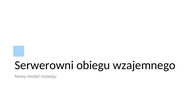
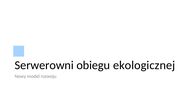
wzajemnego: wzajemnego -> ekologicznej (144, 65)
